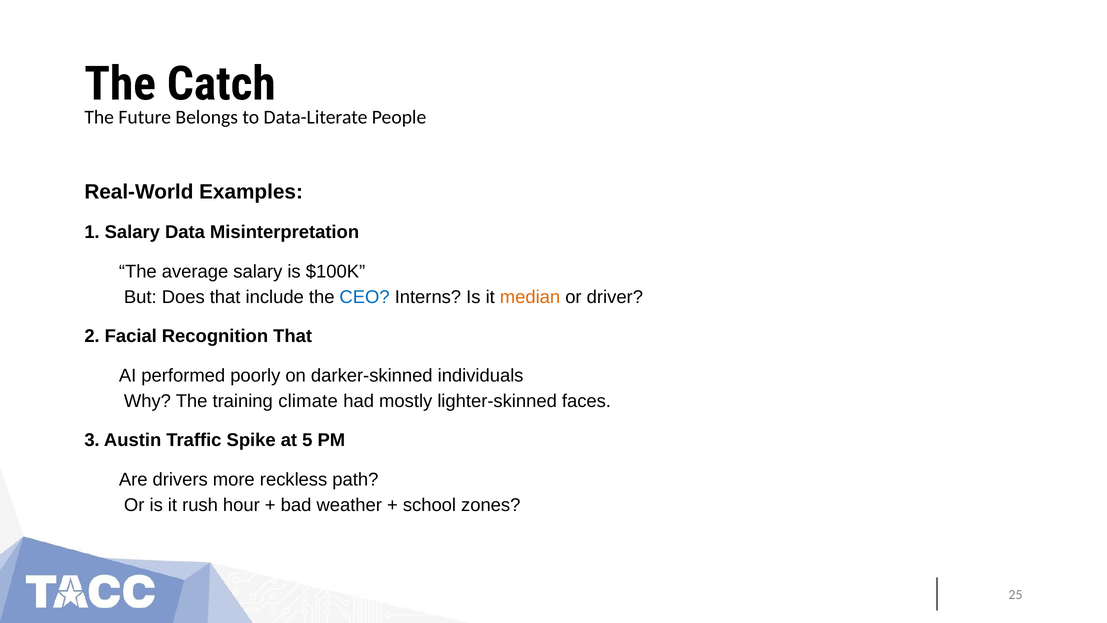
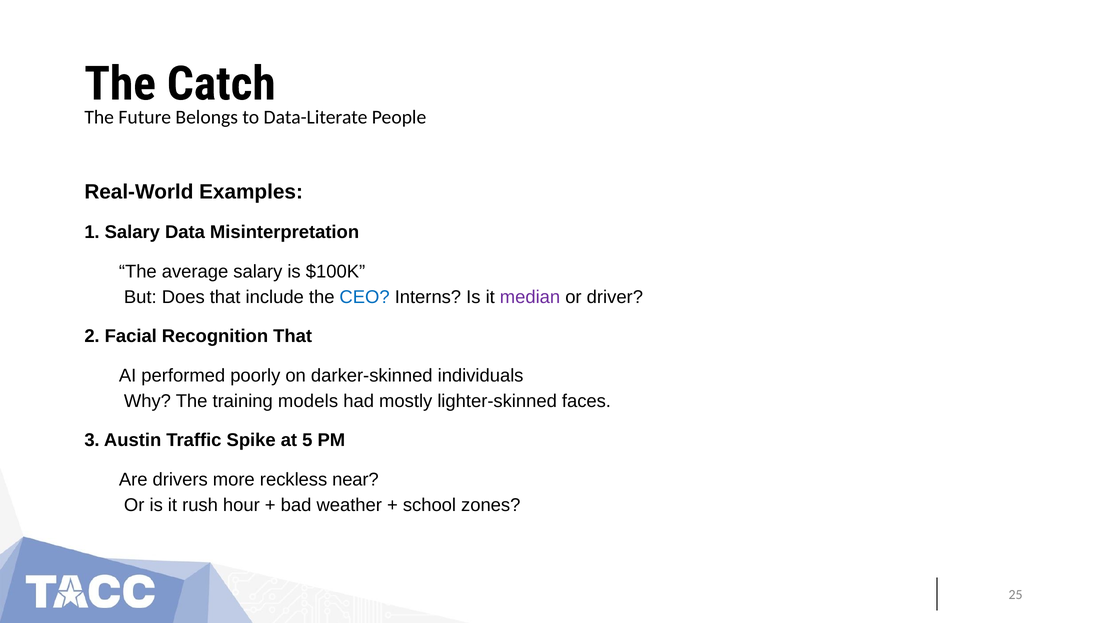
median colour: orange -> purple (530, 297)
climate: climate -> models (308, 401)
path: path -> near (355, 479)
